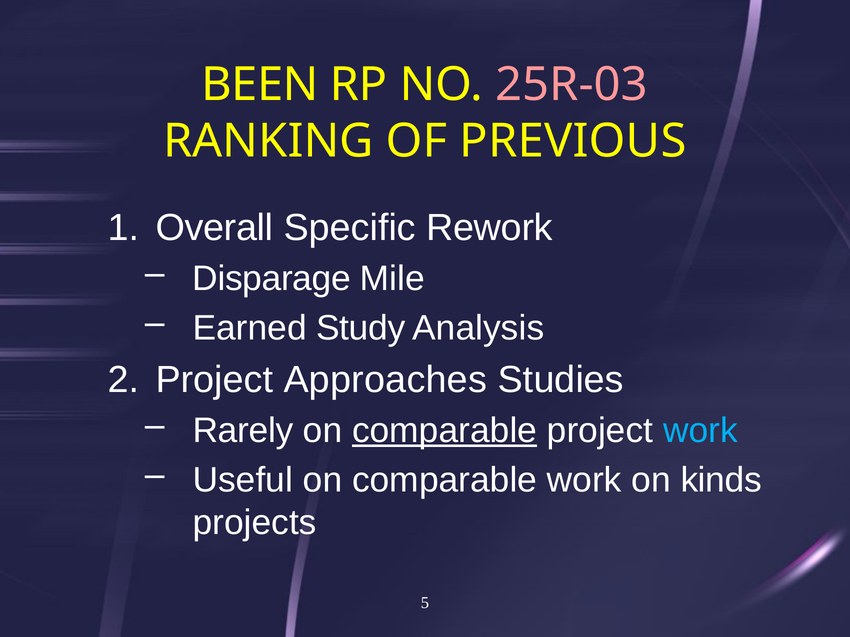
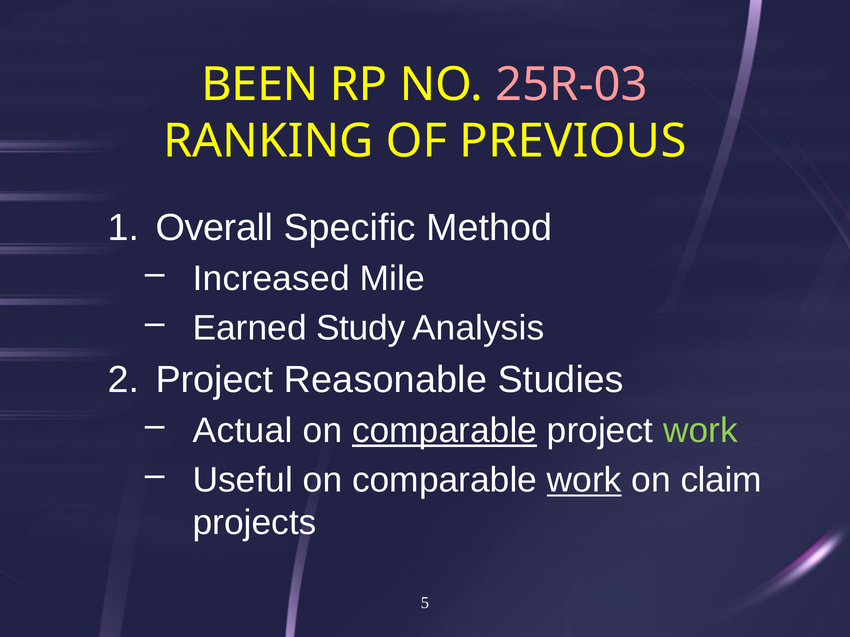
Rework: Rework -> Method (489, 228)
Disparage: Disparage -> Increased (271, 279)
Approaches: Approaches -> Reasonable (385, 380)
Rarely: Rarely -> Actual (243, 431)
work colour: light blue -> light green (700, 431)
work underline: none -> present (584, 480)
kinds: kinds -> claim (721, 480)
